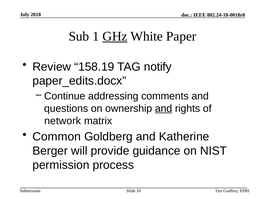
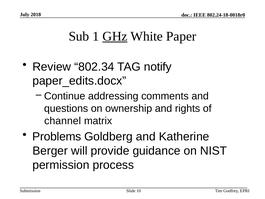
158.19: 158.19 -> 802.34 (94, 67)
and underline: present -> none (164, 108)
network: network -> channel (63, 121)
Common: Common -> Problems (57, 136)
